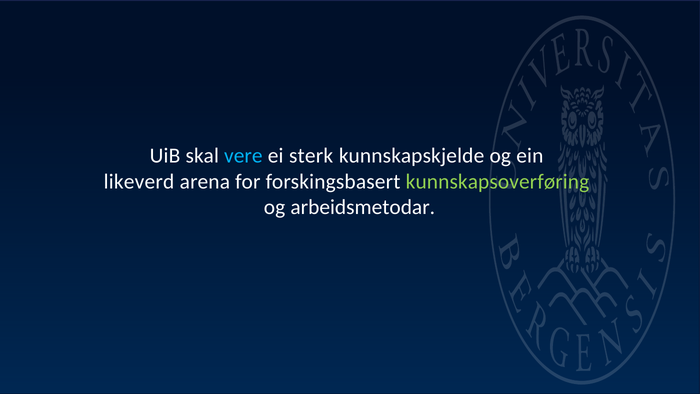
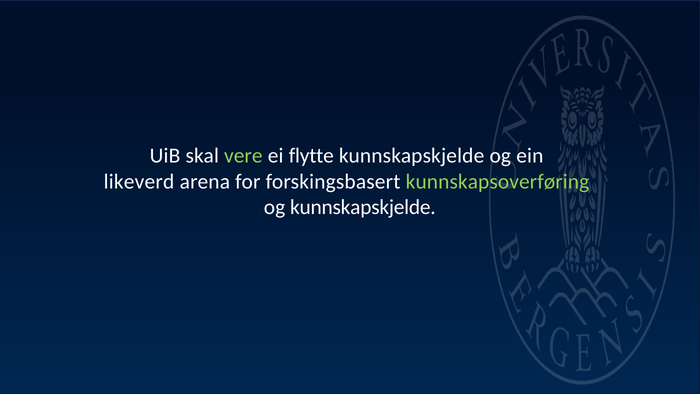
vere colour: light blue -> light green (243, 156)
sterk: sterk -> flytte (311, 156)
og arbeidsmetodar: arbeidsmetodar -> kunnskapskjelde (363, 207)
